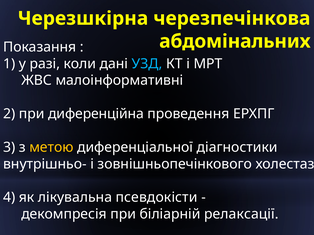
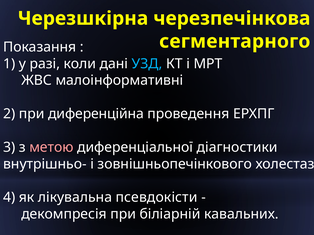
абдомінальних: абдомінальних -> сегментарного (235, 41)
метою colour: yellow -> pink (51, 148)
релаксації: релаксації -> кавальних (241, 215)
